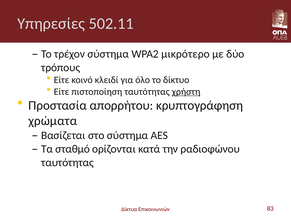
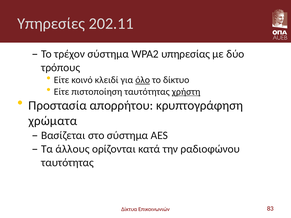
502.11: 502.11 -> 202.11 (111, 24)
μικρότερο: μικρότερο -> υπηρεσίας (186, 54)
όλο underline: none -> present (143, 80)
σταθμό: σταθμό -> άλλους (73, 149)
